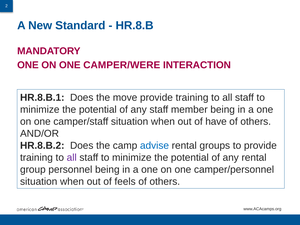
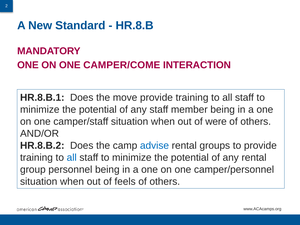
CAMPER/WERE: CAMPER/WERE -> CAMPER/COME (122, 65)
have: have -> were (216, 122)
all colour: purple -> blue (72, 158)
